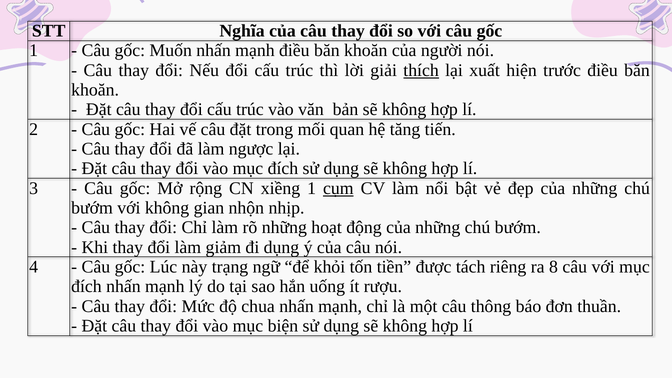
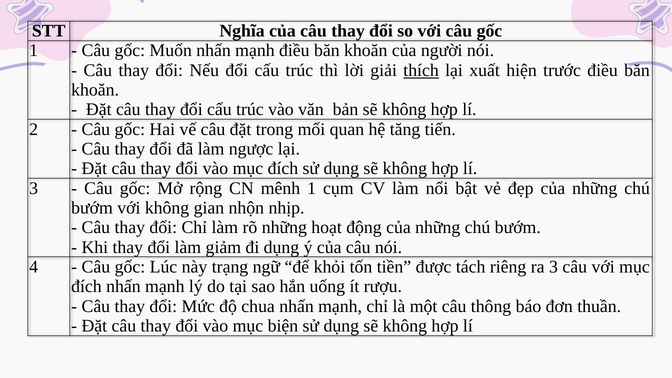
xiềng: xiềng -> mênh (280, 188)
cụm underline: present -> none (338, 188)
ra 8: 8 -> 3 (554, 267)
